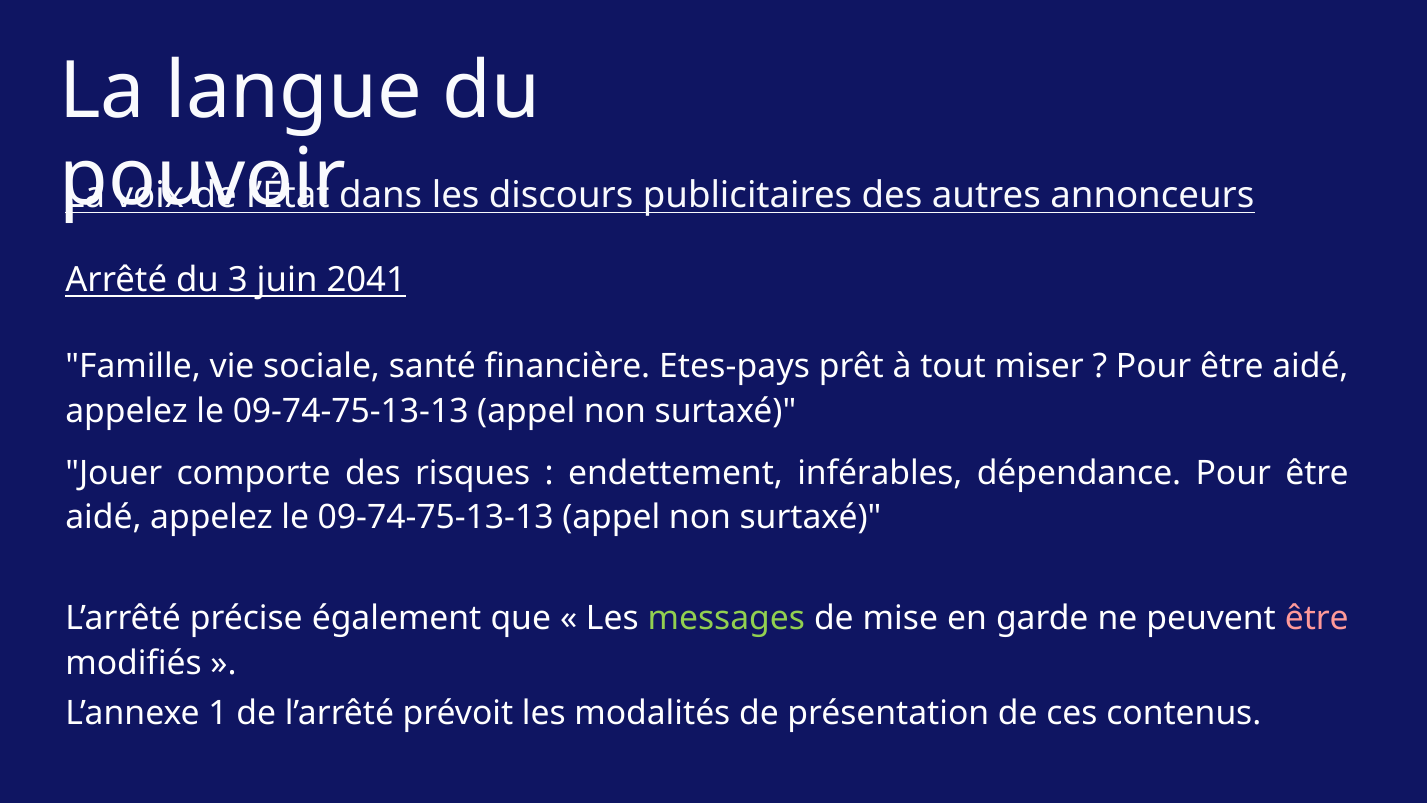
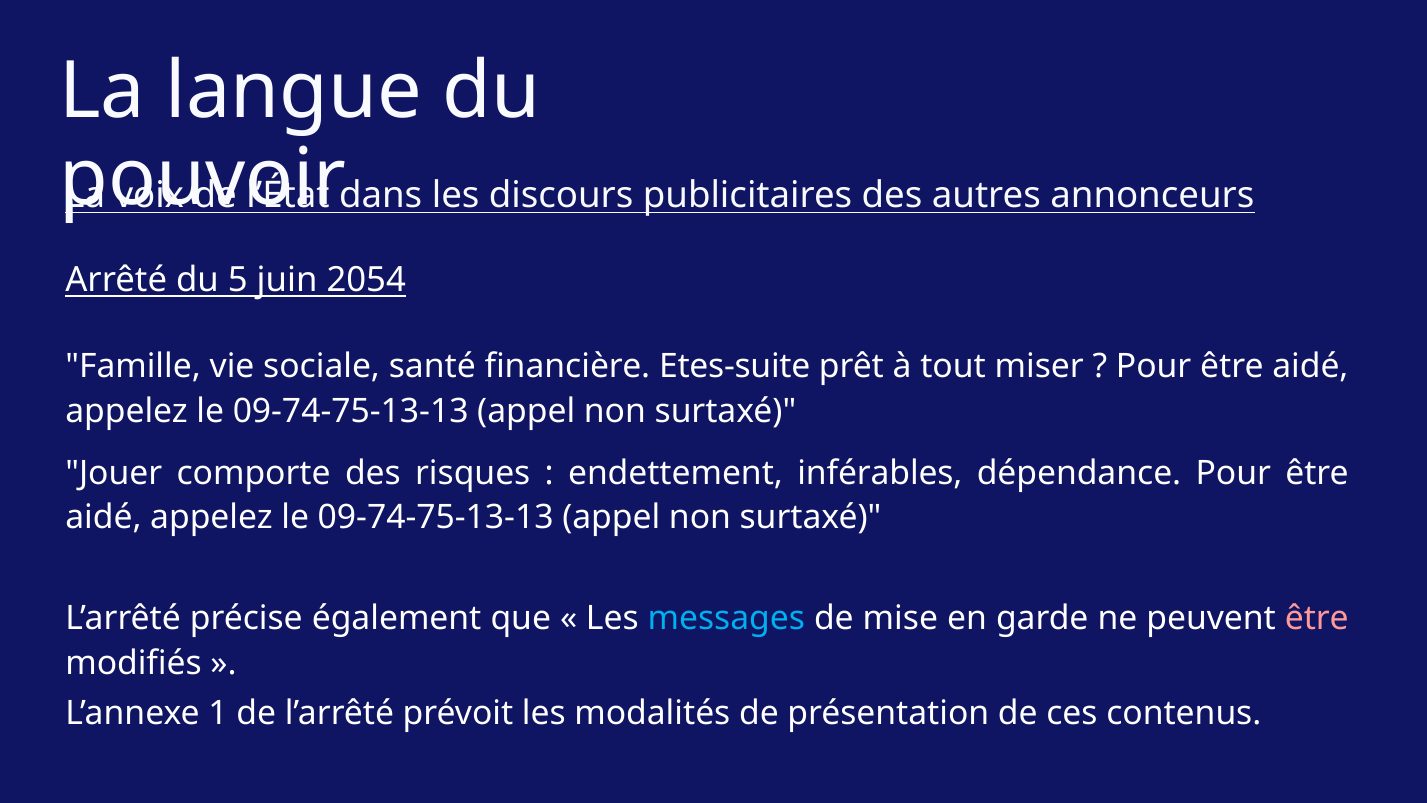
3: 3 -> 5 (238, 280)
2041: 2041 -> 2054 (366, 280)
Etes-pays: Etes-pays -> Etes-suite (735, 366)
messages colour: light green -> light blue (726, 618)
